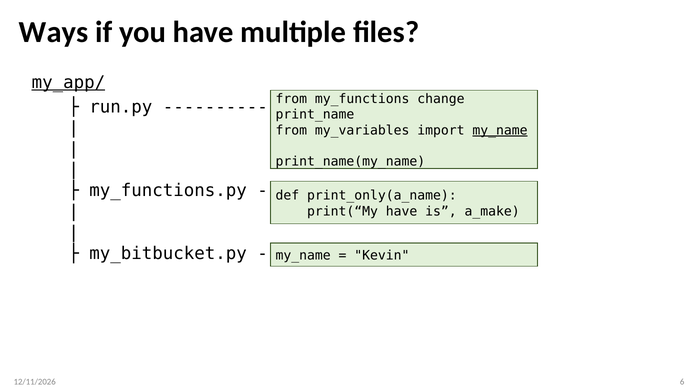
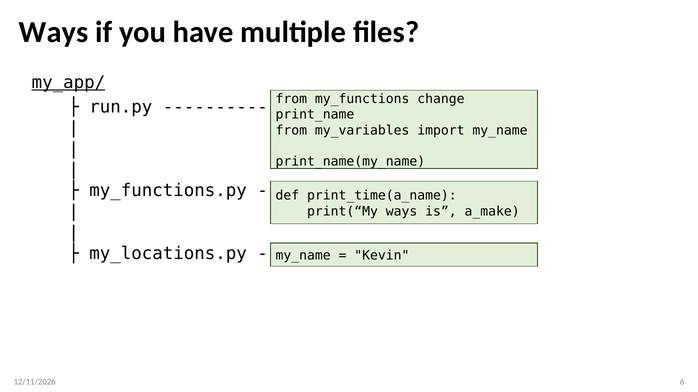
my_name underline: present -> none (500, 130)
print_only(a_name: print_only(a_name -> print_time(a_name (382, 196)
print(“My have: have -> ways (402, 212)
my_bitbucket.py: my_bitbucket.py -> my_locations.py (168, 254)
